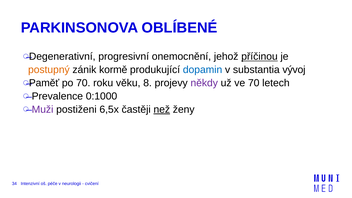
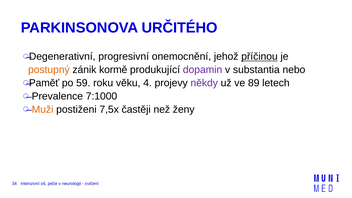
OBLÍBENÉ: OBLÍBENÉ -> URČITÉHO (180, 28)
dopamin colour: blue -> purple (203, 70)
vývoj: vývoj -> nebo (294, 70)
po 70: 70 -> 59 (83, 83)
8: 8 -> 4 (148, 83)
ve 70: 70 -> 89 (254, 83)
0:1000: 0:1000 -> 7:1000 (101, 96)
Muži colour: purple -> orange (43, 109)
6,5x: 6,5x -> 7,5x (109, 109)
než underline: present -> none (162, 109)
